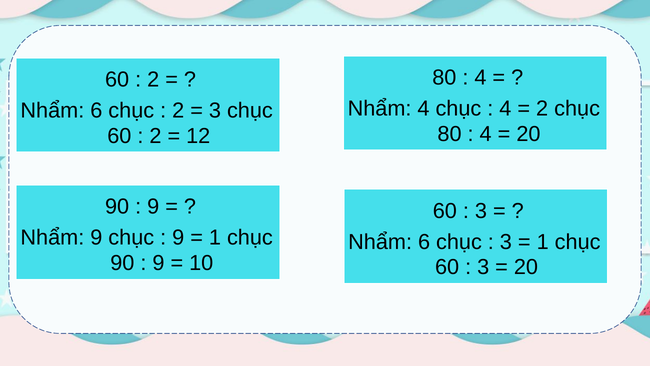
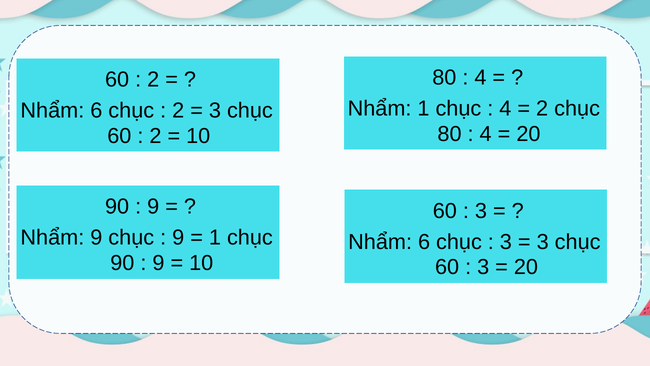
Nhẩm 4: 4 -> 1 (423, 109)
12: 12 -> 10 (198, 136)
1: 1 -> 3 (543, 242)
